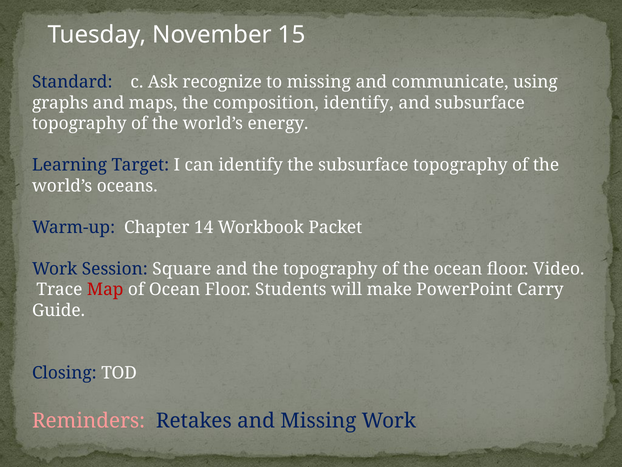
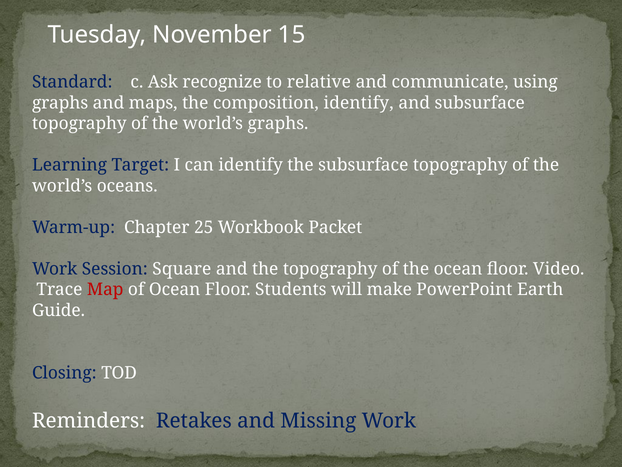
to missing: missing -> relative (319, 82)
world’s energy: energy -> graphs (278, 124)
14: 14 -> 25 (204, 227)
Carry: Carry -> Earth (540, 289)
Reminders colour: pink -> white (89, 420)
